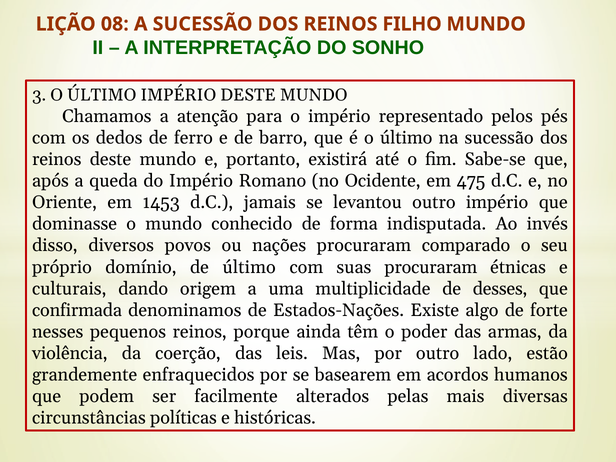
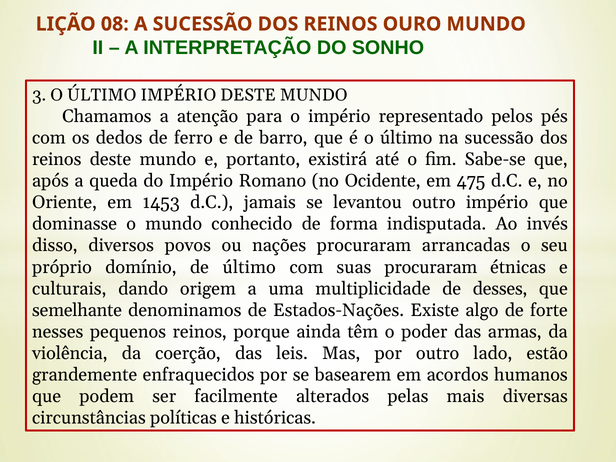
FILHO: FILHO -> OURO (412, 24)
comparado: comparado -> arrancadas (466, 246)
confirmada: confirmada -> semelhante (77, 310)
